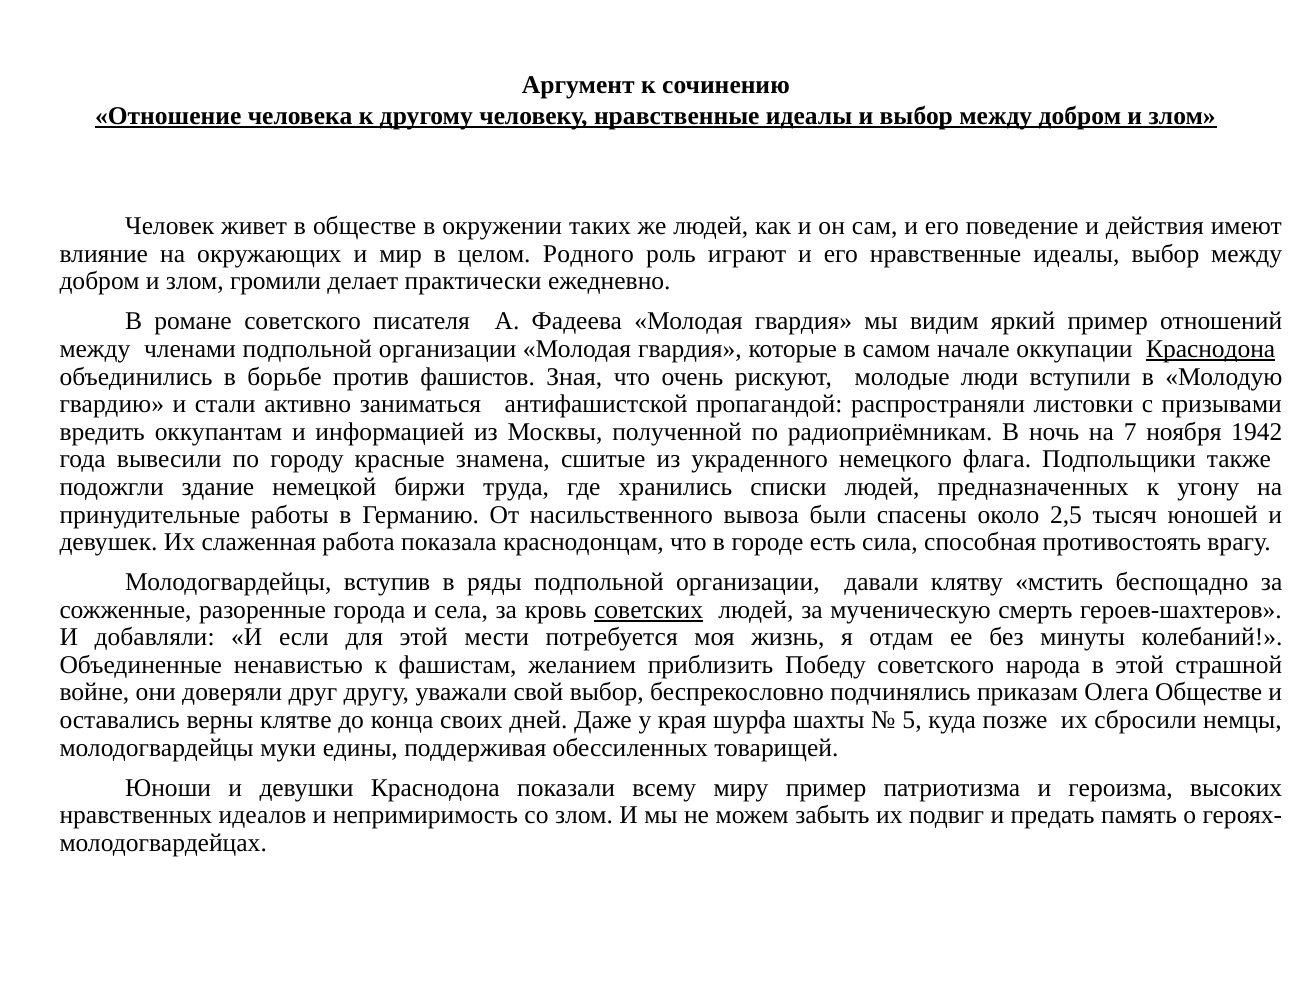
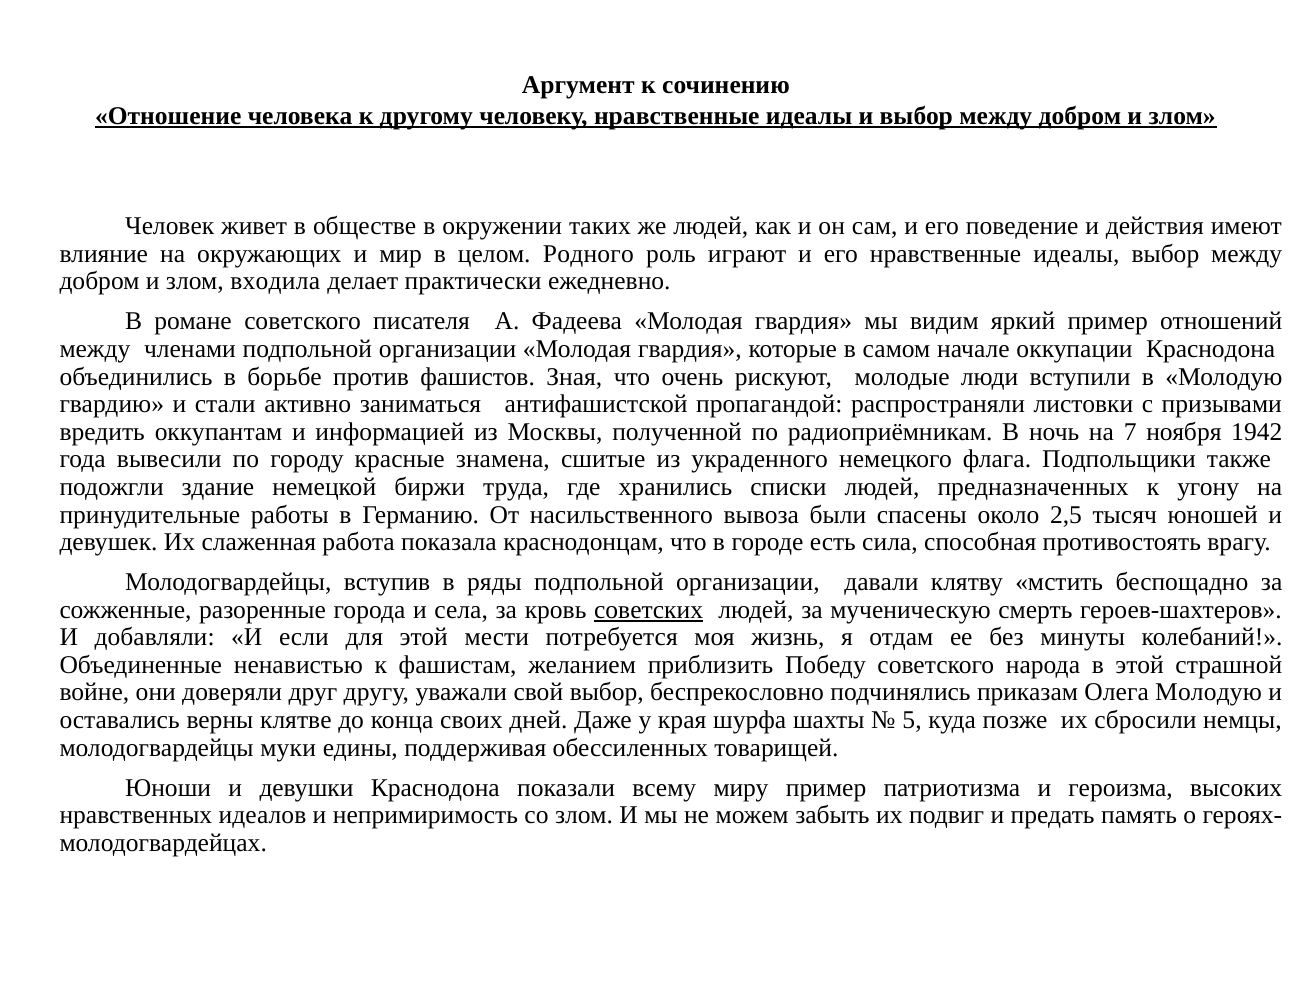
громили: громили -> входила (275, 282)
Краснодона underline: present -> none (1211, 349)
Олега Обществе: Обществе -> Молодую (1209, 693)
